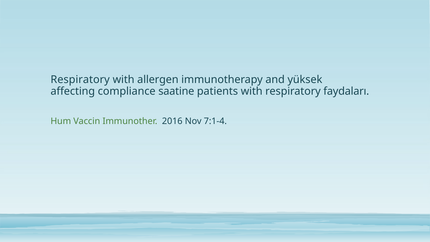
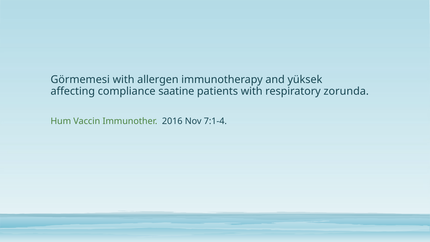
Respiratory: Respiratory -> Görmemesi (80, 79)
faydaları: faydaları -> zorunda (346, 91)
